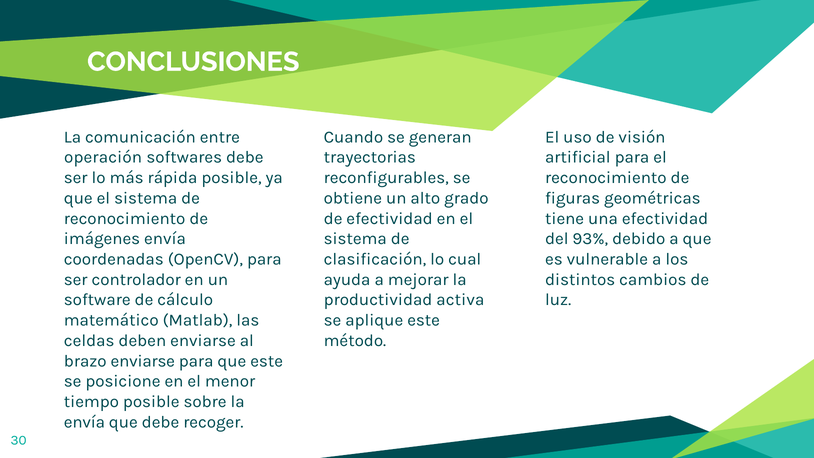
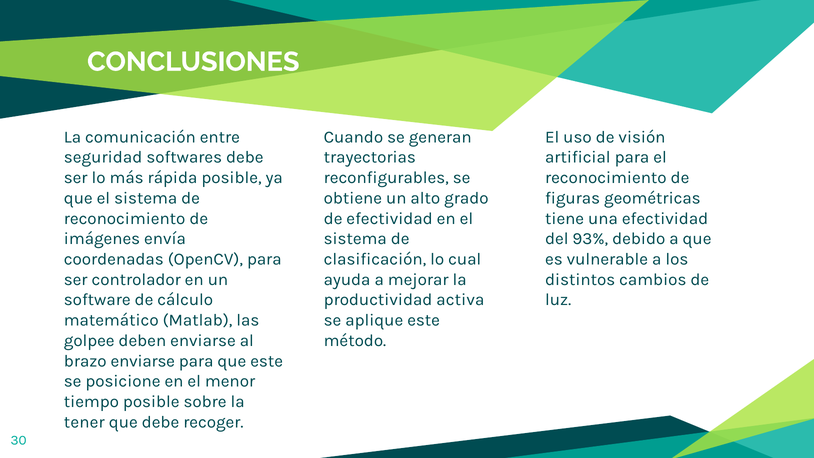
operación: operación -> seguridad (103, 157)
celdas: celdas -> golpee (89, 341)
envía: envía -> tener (84, 422)
